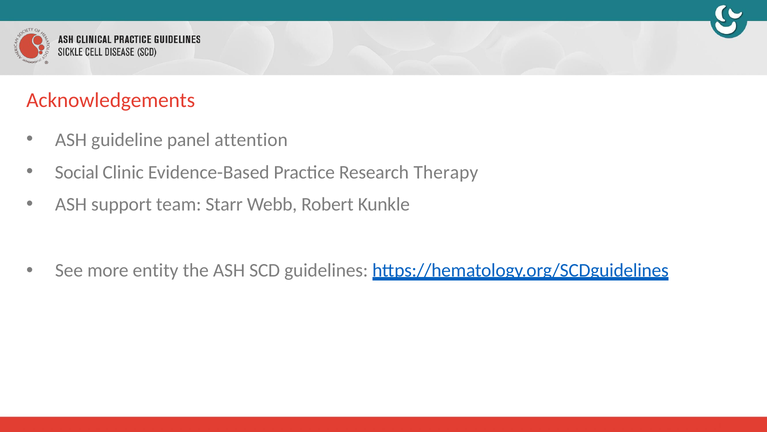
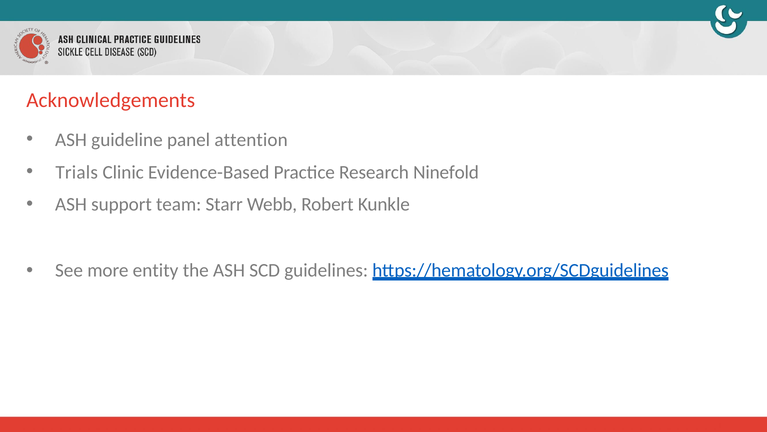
Social: Social -> Trials (77, 172)
Therapy: Therapy -> Ninefold (446, 172)
